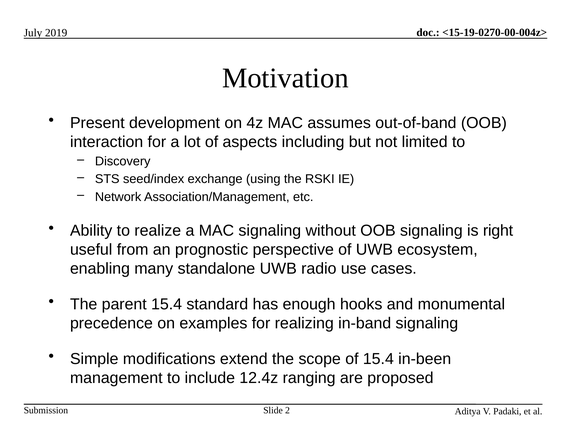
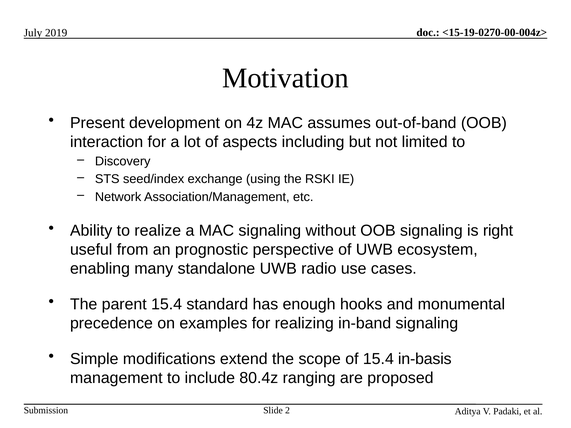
in-been: in-been -> in-basis (425, 359)
12.4z: 12.4z -> 80.4z (259, 378)
